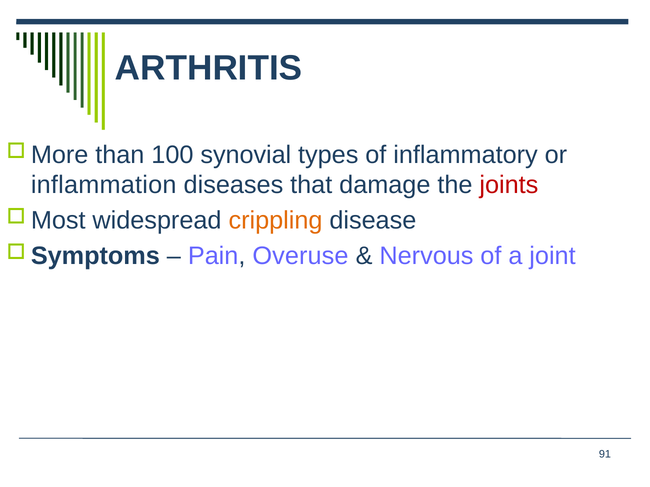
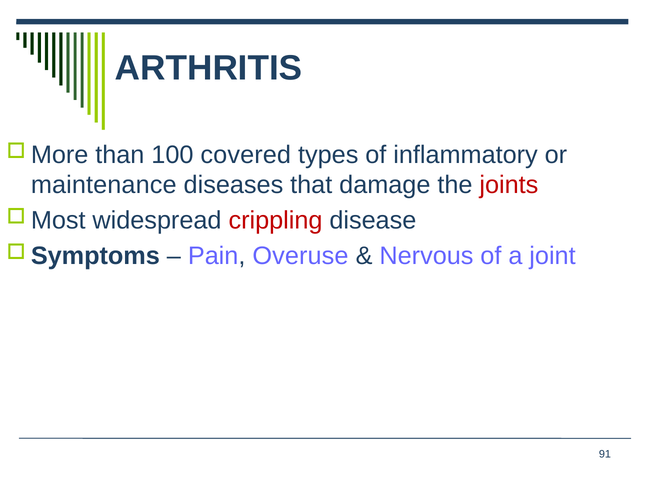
synovial: synovial -> covered (246, 155)
inflammation: inflammation -> maintenance (104, 185)
crippling colour: orange -> red (276, 221)
